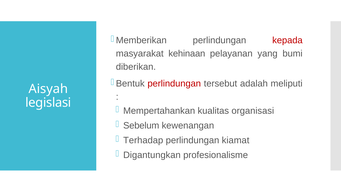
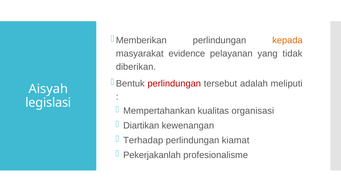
kepada colour: red -> orange (287, 40)
kehinaan: kehinaan -> evidence (187, 53)
bumi: bumi -> tidak (292, 53)
Sebelum: Sebelum -> Diartikan (141, 125)
Digantungkan: Digantungkan -> Pekerjakanlah (152, 155)
